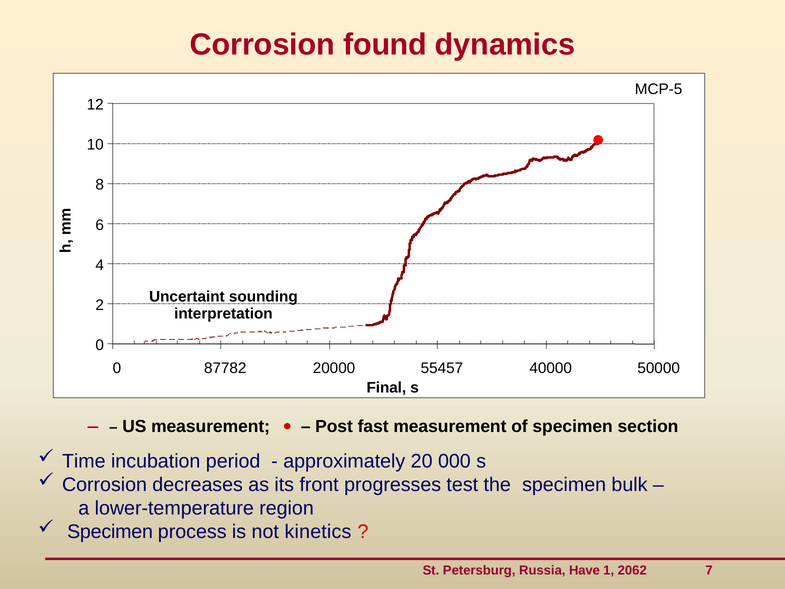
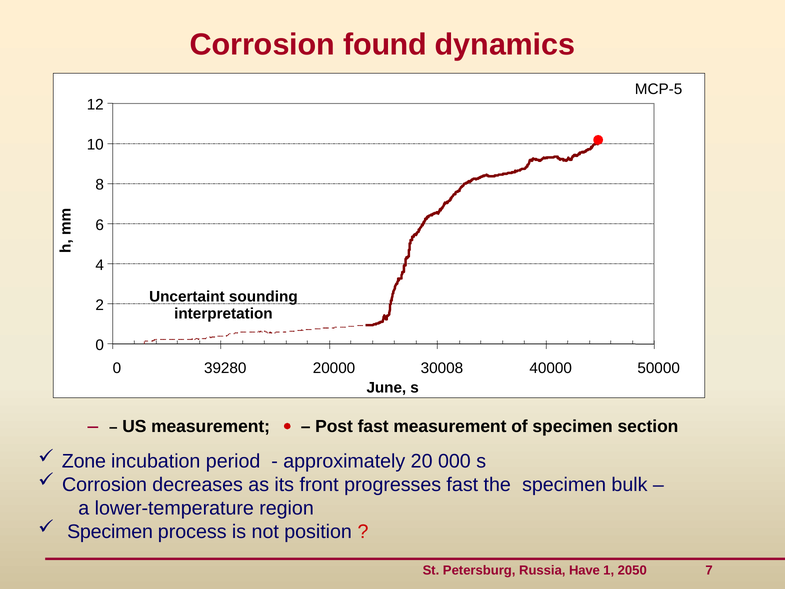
87782: 87782 -> 39280 (225, 368)
55457: 55457 -> 30008 (442, 368)
Final: Final -> June (386, 388)
Time: Time -> Zone (84, 461)
progresses test: test -> fast (462, 484)
kinetics: kinetics -> position (318, 531)
2062: 2062 -> 2050 (632, 570)
